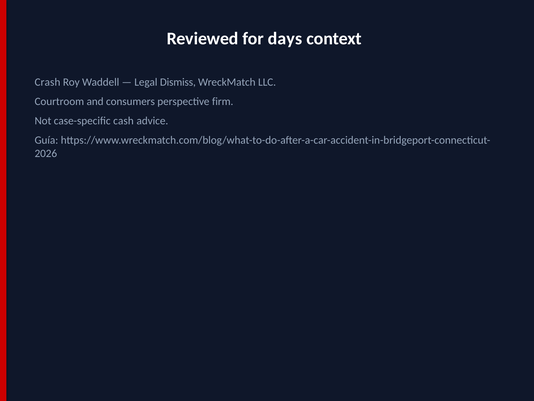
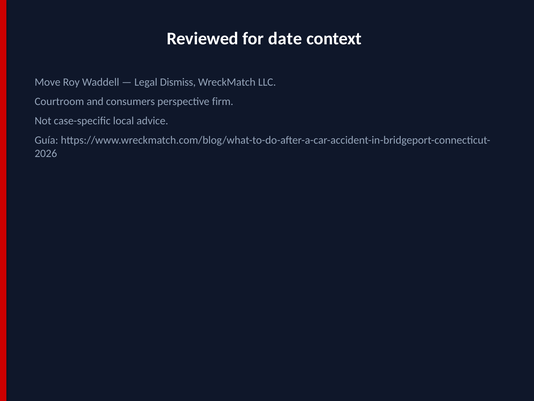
days: days -> date (285, 39)
Crash: Crash -> Move (48, 82)
cash: cash -> local (124, 121)
